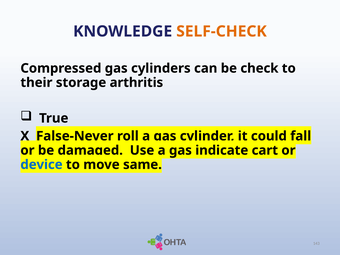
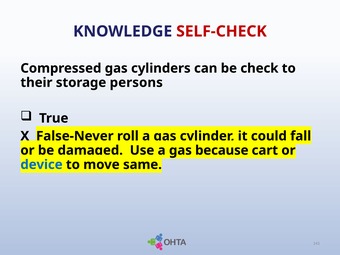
SELF-CHECK colour: orange -> red (221, 31)
arthritis: arthritis -> persons (136, 83)
indicate: indicate -> because (222, 150)
